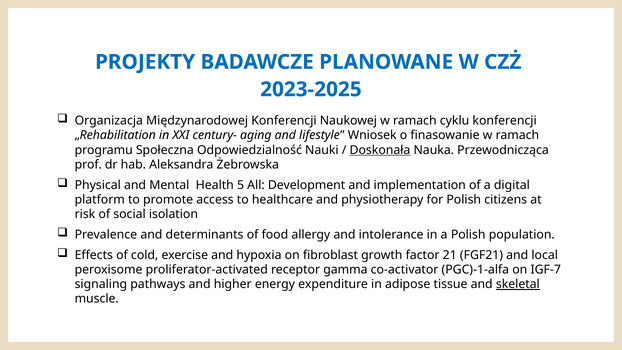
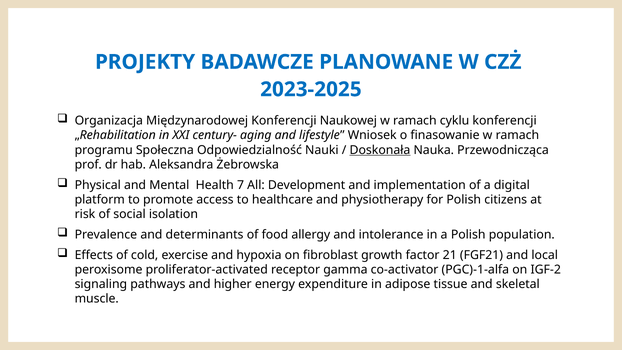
5: 5 -> 7 (241, 185)
IGF-7: IGF-7 -> IGF-2 (546, 270)
skeletal underline: present -> none (518, 284)
